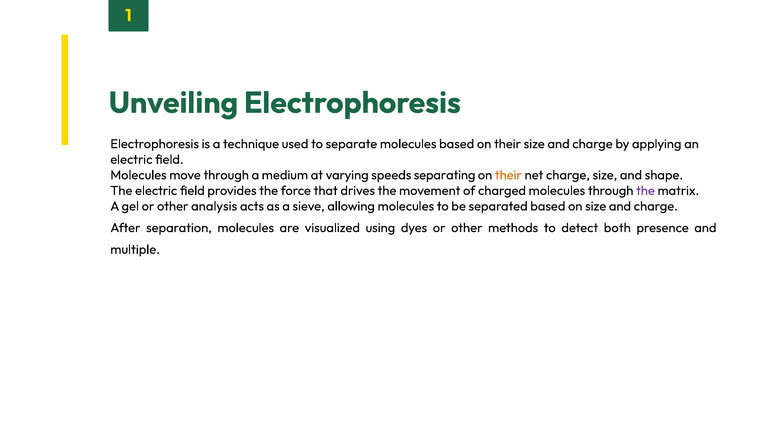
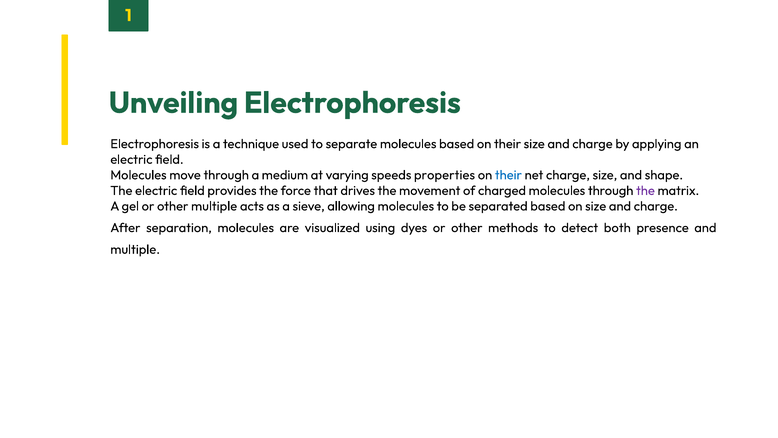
separating: separating -> properties (444, 175)
their colour: orange -> blue (508, 175)
other analysis: analysis -> multiple (214, 206)
